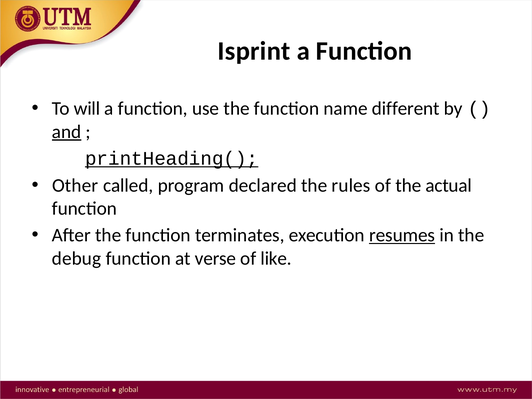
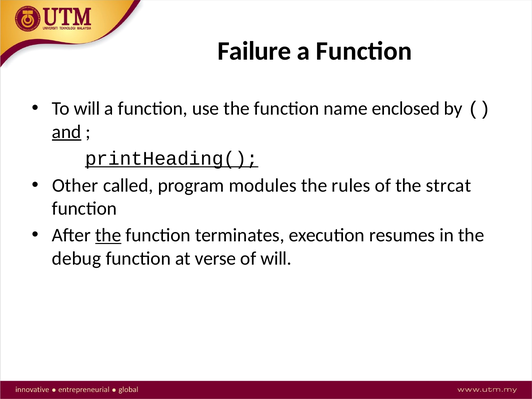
Isprint: Isprint -> Failure (254, 51)
different: different -> enclosed (406, 109)
declared: declared -> modules (263, 185)
actual: actual -> strcat (448, 185)
the underline: none -> present (108, 235)
resumes underline: present -> none (402, 235)
of like: like -> will (276, 258)
